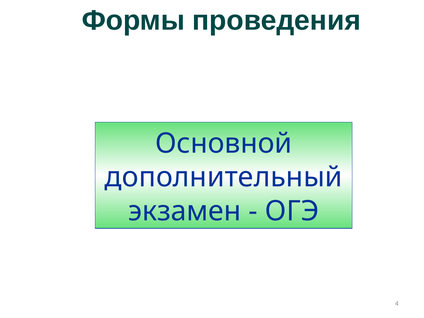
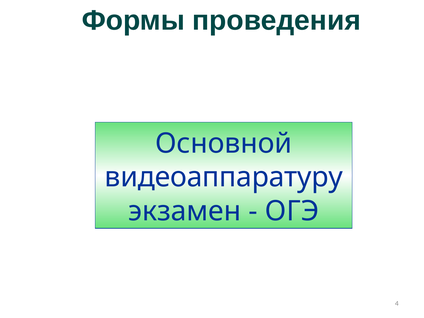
дополнительный: дополнительный -> видеоаппаратуру (224, 177)
